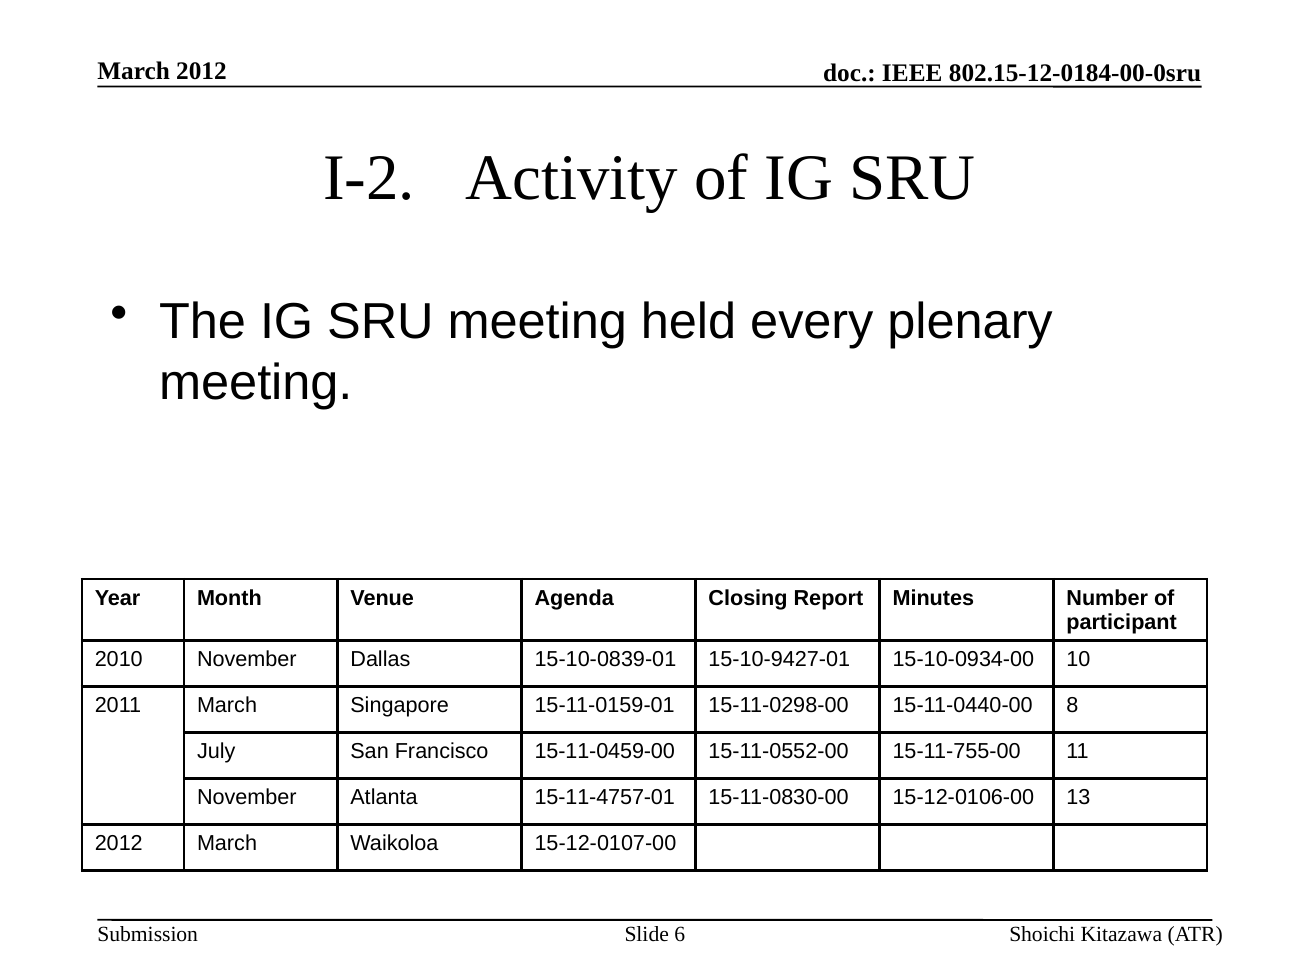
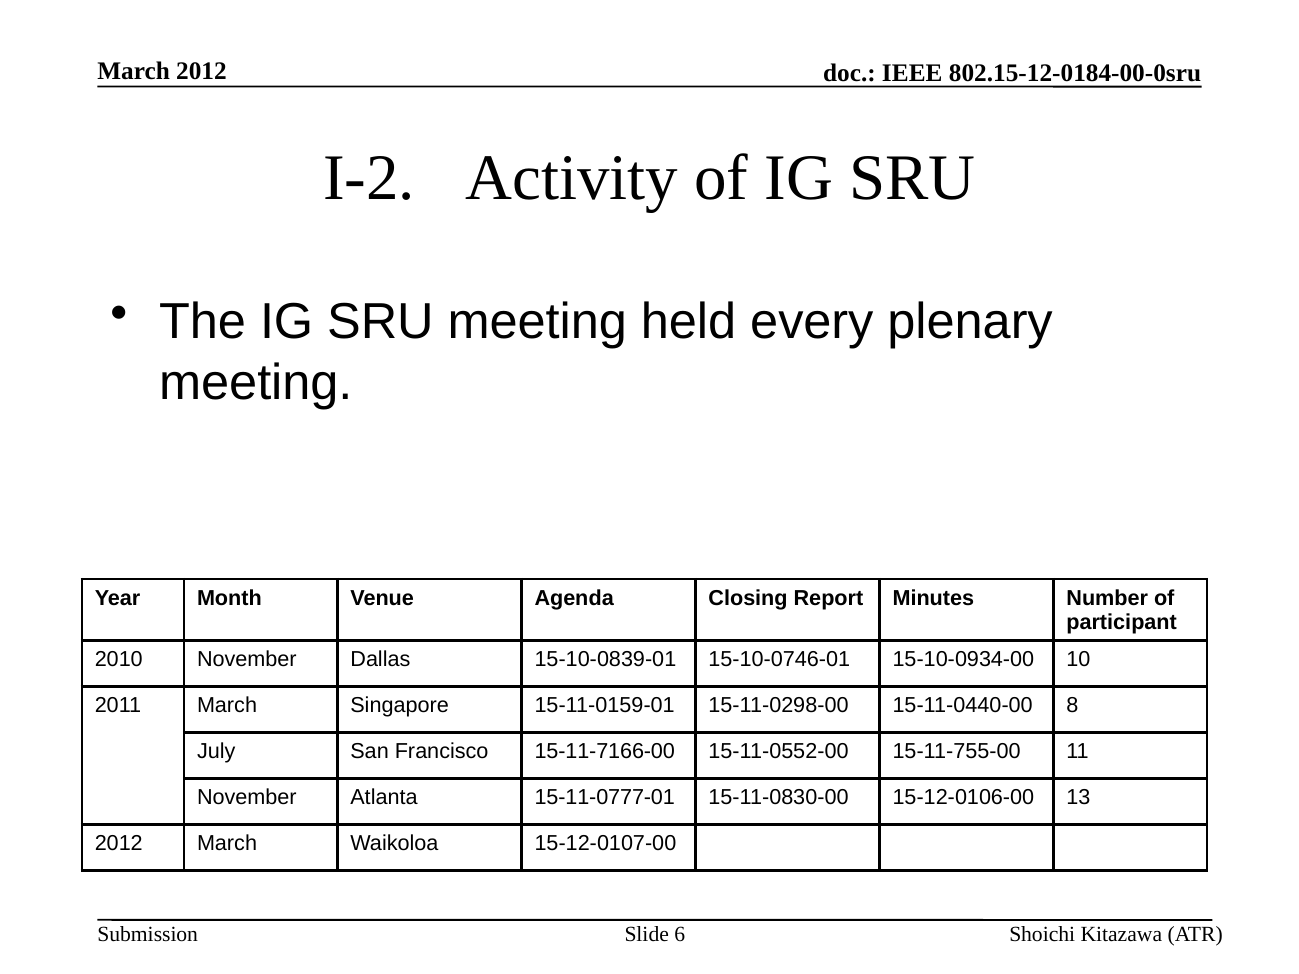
15-10-9427-01: 15-10-9427-01 -> 15-10-0746-01 (779, 660)
15-11-0459-00: 15-11-0459-00 -> 15-11-7166-00 (605, 752)
15-11-4757-01: 15-11-4757-01 -> 15-11-0777-01 (605, 798)
